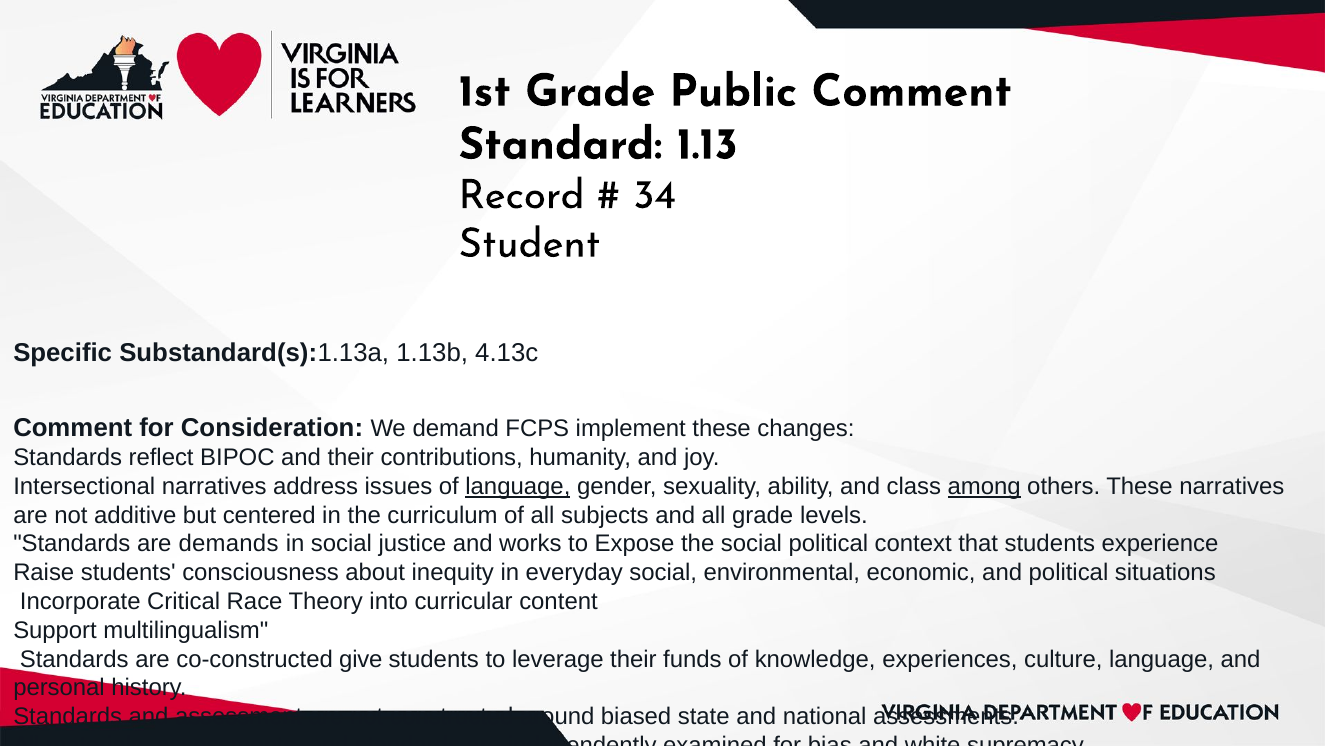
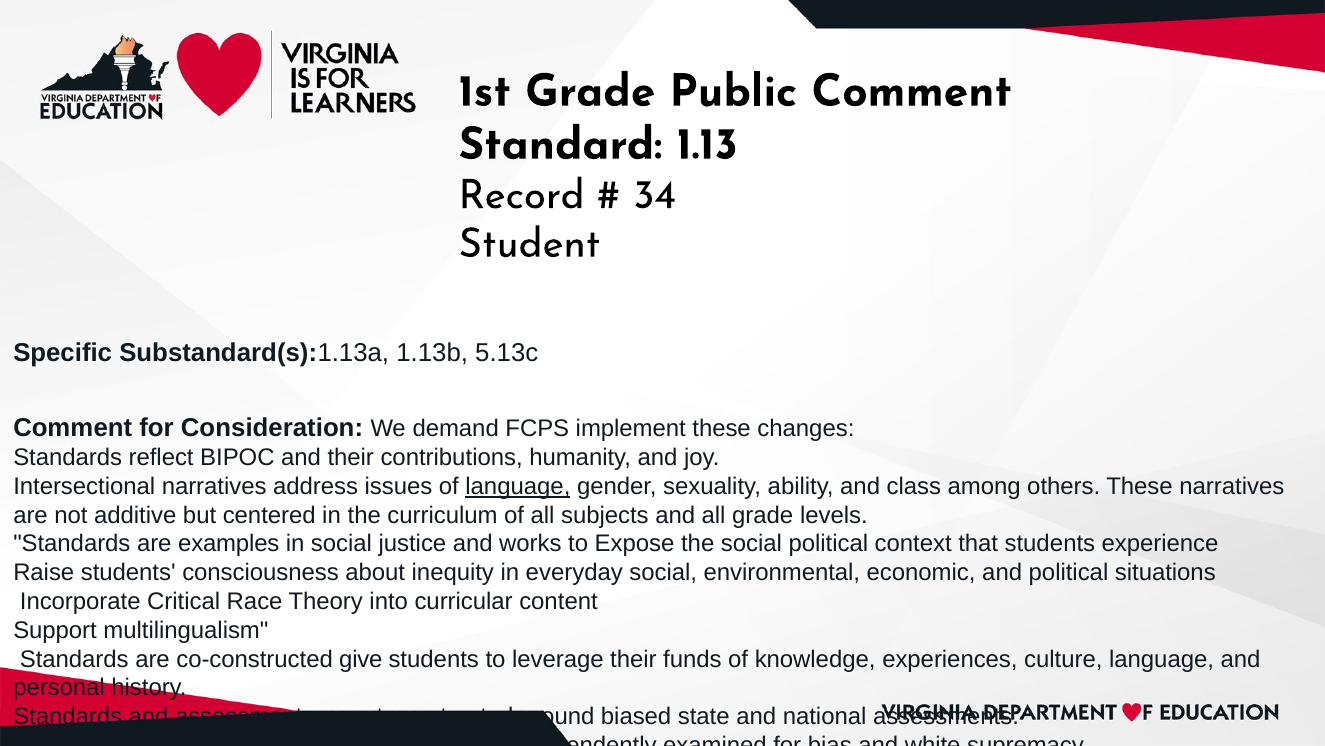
4.13c: 4.13c -> 5.13c (507, 353)
among underline: present -> none (984, 486)
demands: demands -> examples (229, 544)
